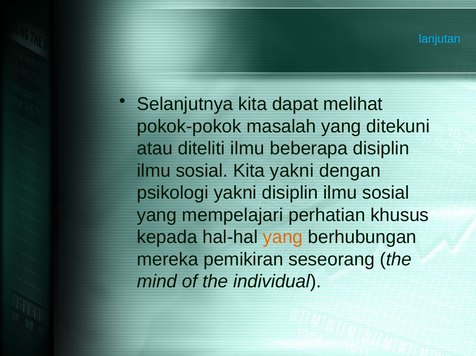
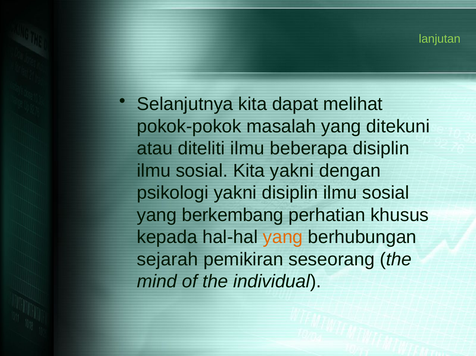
lanjutan colour: light blue -> light green (440, 39)
mempelajari: mempelajari -> berkembang (233, 215)
mereka: mereka -> sejarah (168, 259)
